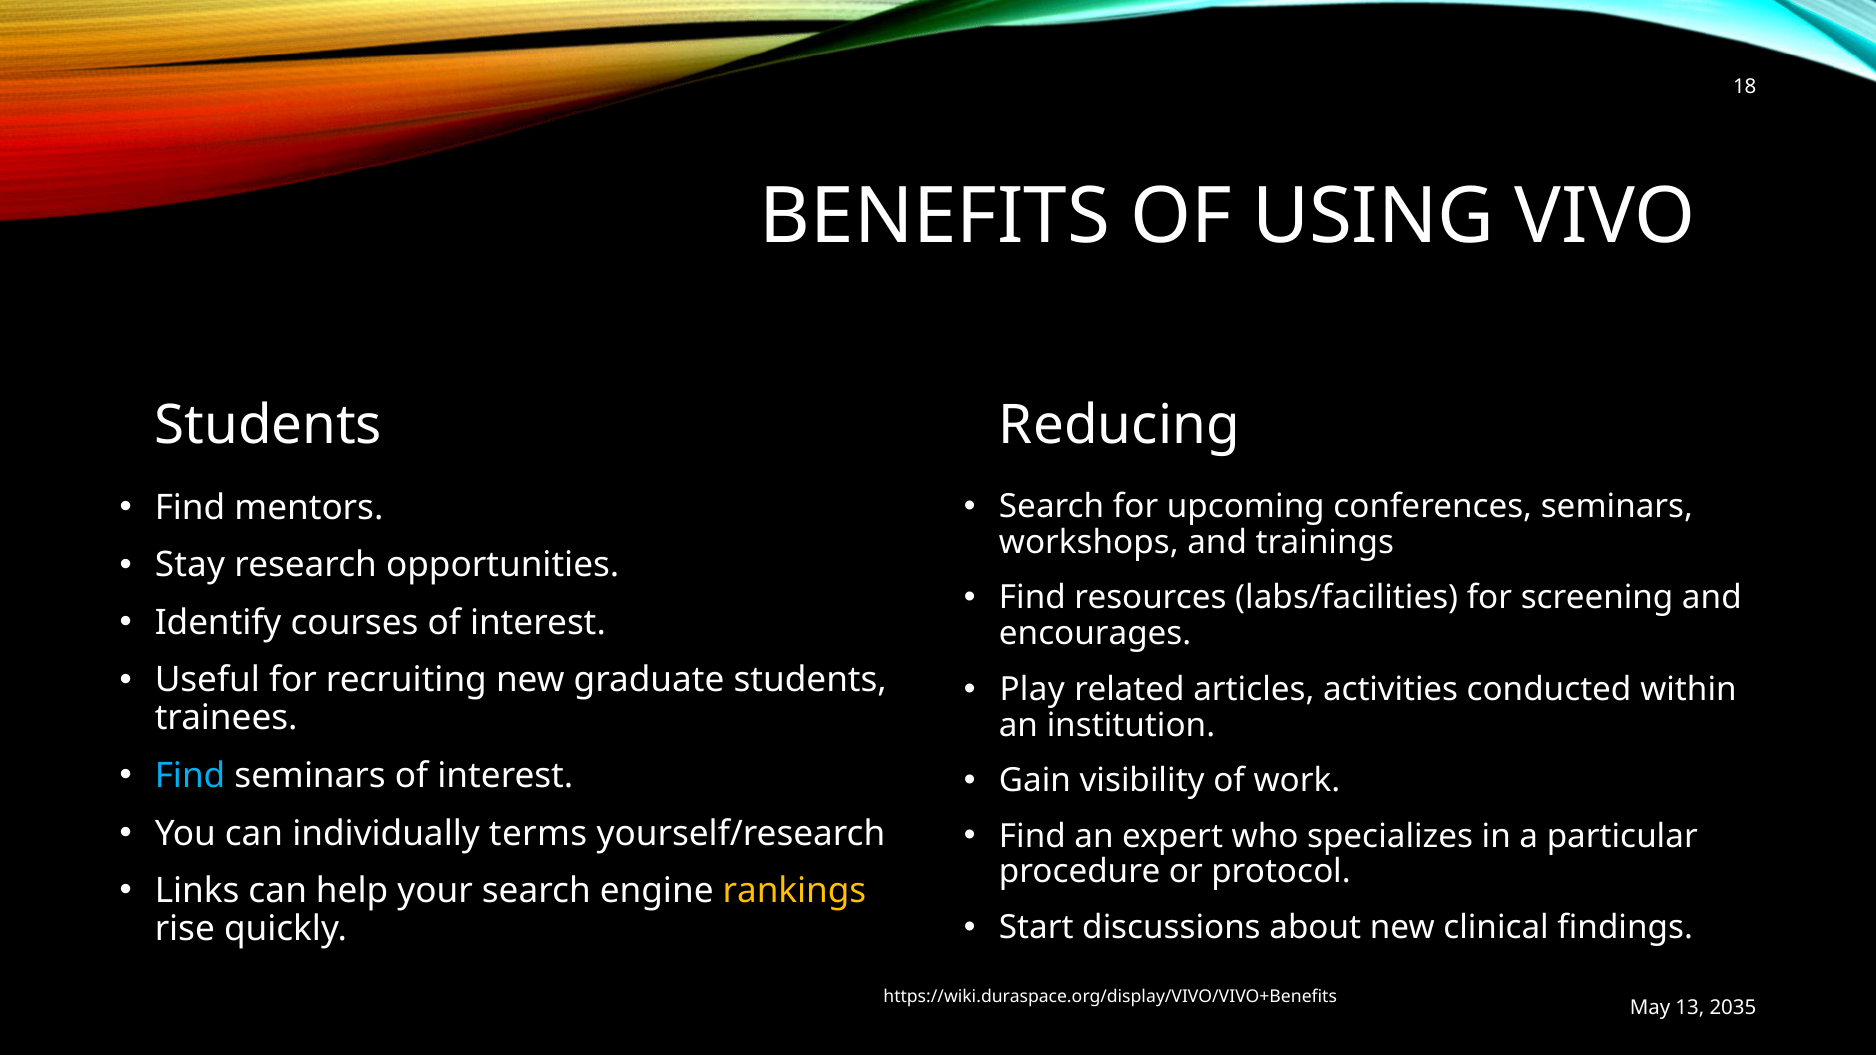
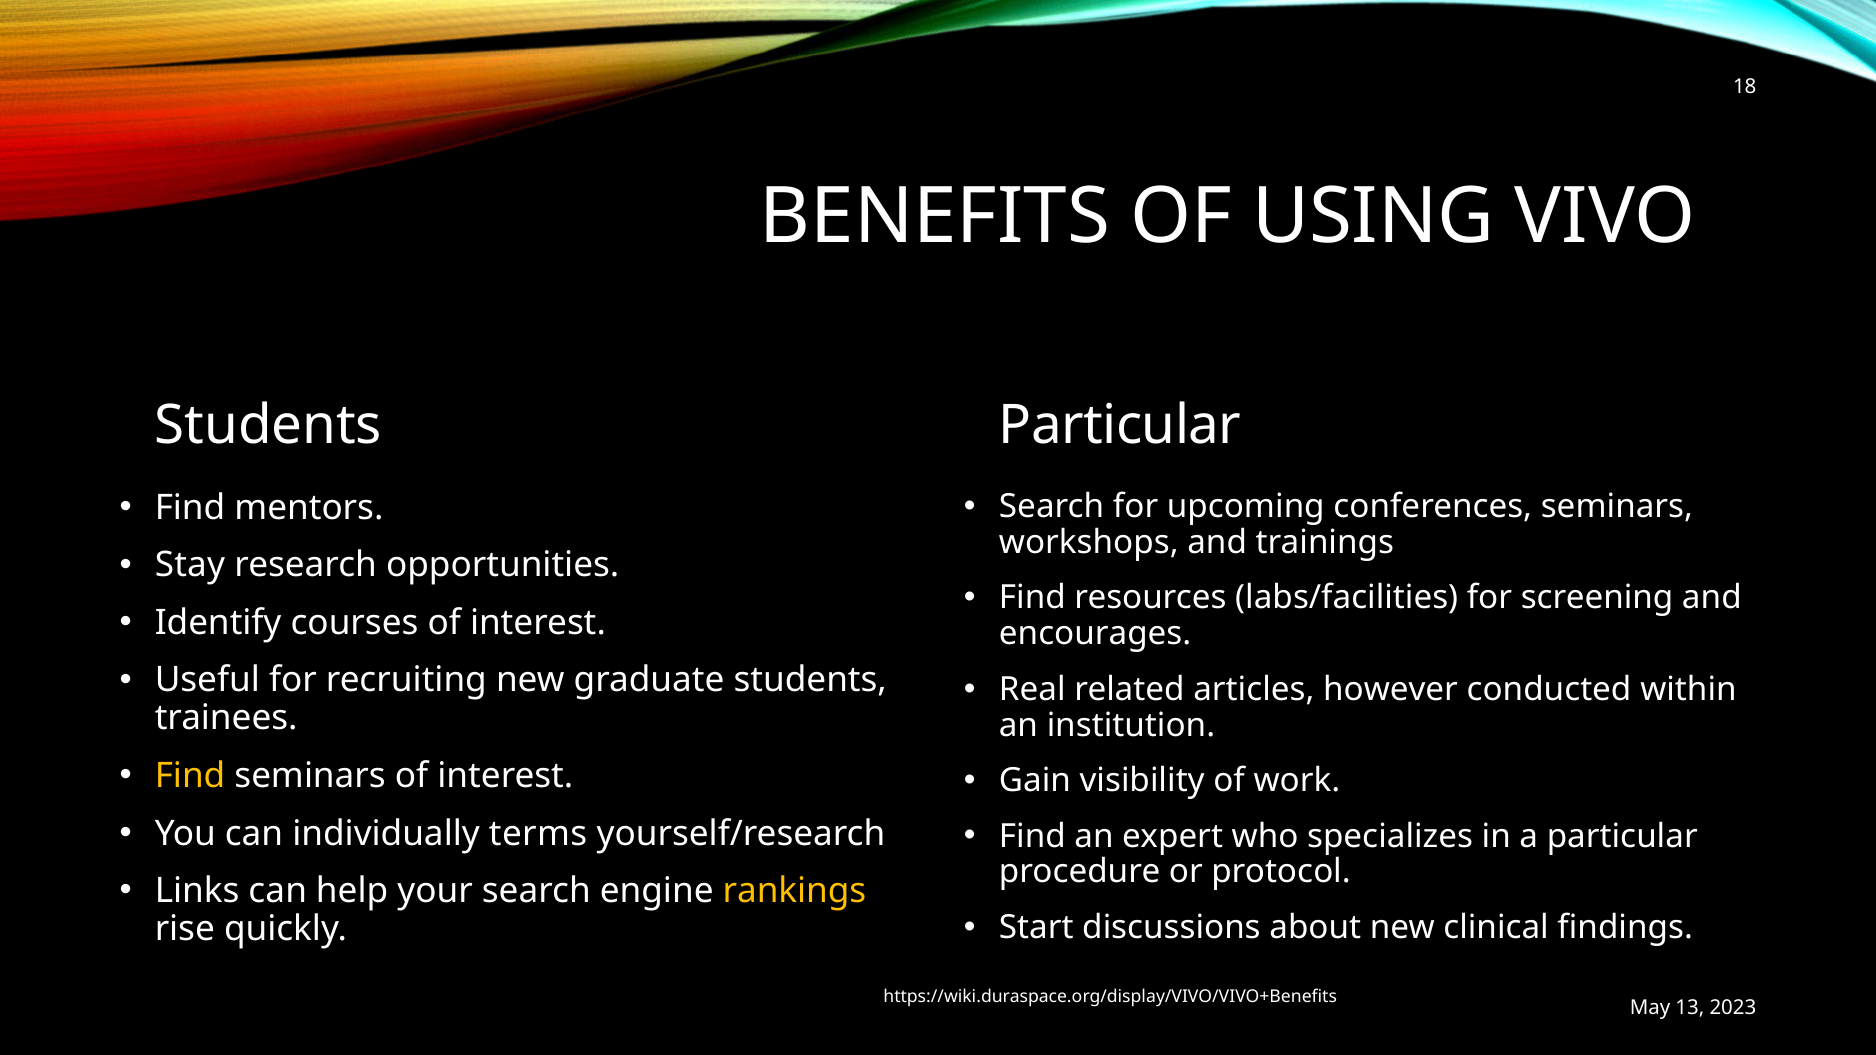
Reducing: Reducing -> Particular (1120, 426)
Play: Play -> Real (1032, 689)
activities: activities -> however (1391, 689)
Find colour: light blue -> yellow (190, 776)
2035: 2035 -> 2023 (1733, 1008)
